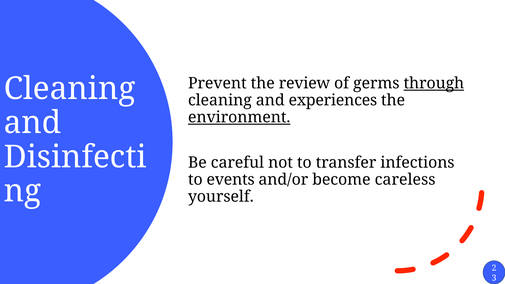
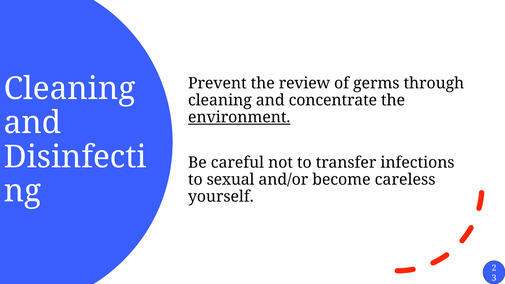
through underline: present -> none (434, 83)
experiences: experiences -> concentrate (333, 100)
events: events -> sexual (231, 180)
